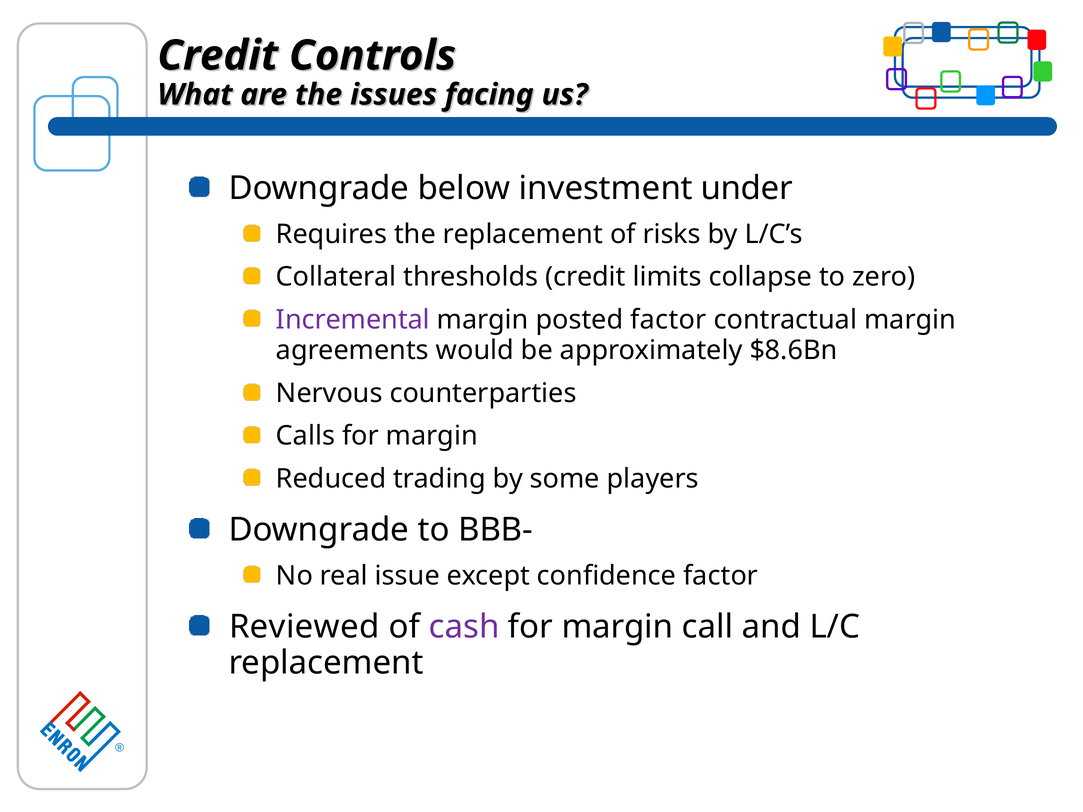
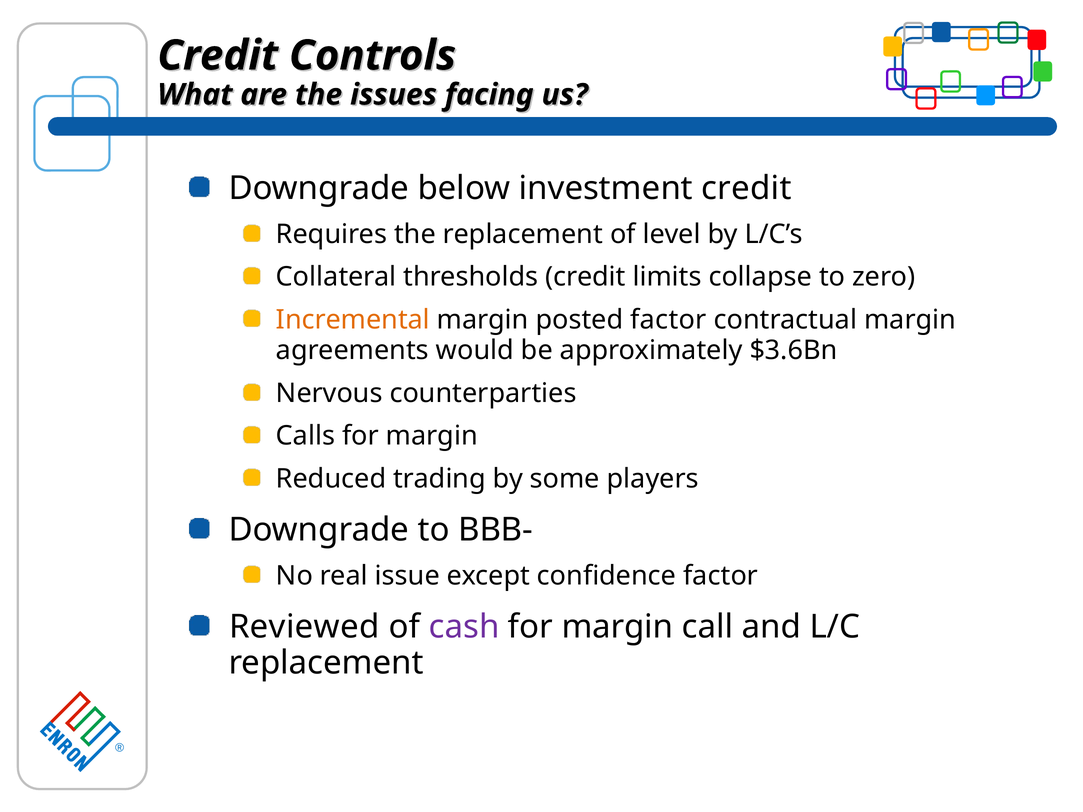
investment under: under -> credit (746, 189)
risks: risks -> level (672, 234)
Incremental colour: purple -> orange (353, 320)
$8.6Bn: $8.6Bn -> $3.6Bn (793, 351)
